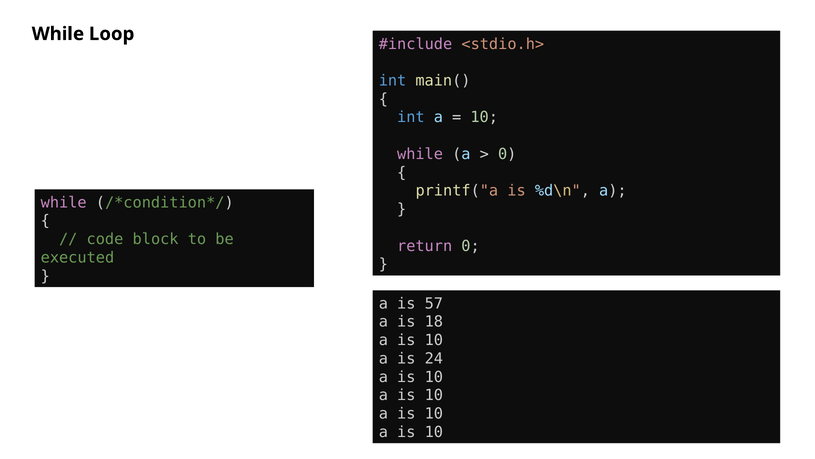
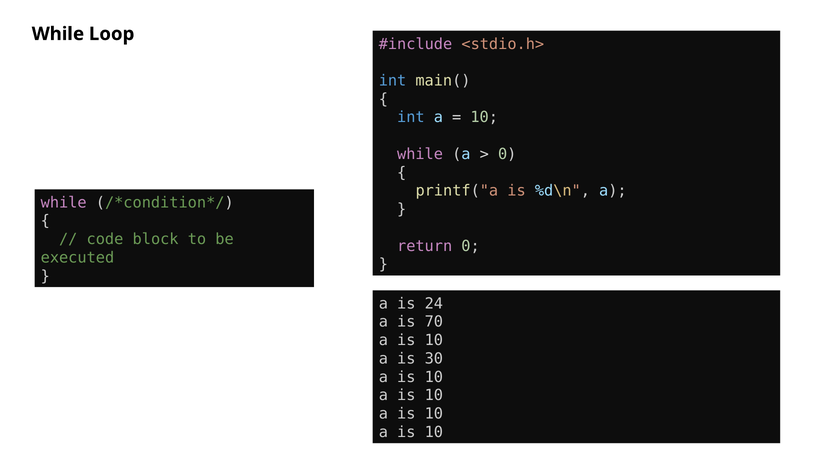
57: 57 -> 24 (434, 303)
18: 18 -> 70 (434, 321)
24: 24 -> 30 (434, 358)
